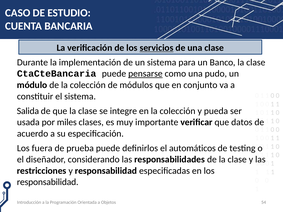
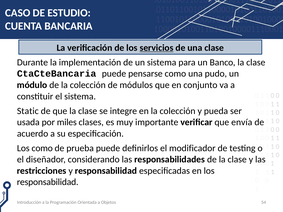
pensarse underline: present -> none (145, 74)
Salida: Salida -> Static (28, 111)
datos: datos -> envía (242, 122)
Los fuera: fuera -> como (42, 148)
automáticos: automáticos -> modificador (192, 148)
